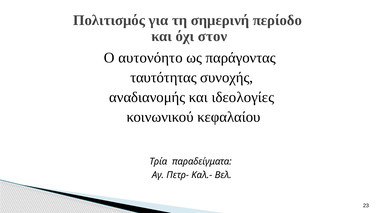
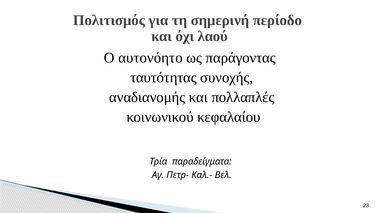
στον: στον -> λαού (213, 36)
ιδεολογίες: ιδεολογίες -> πολλαπλές (243, 97)
